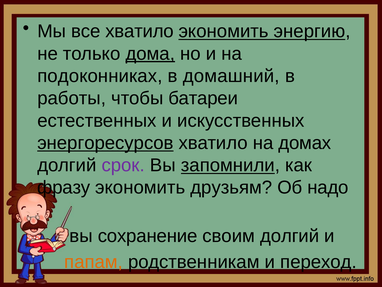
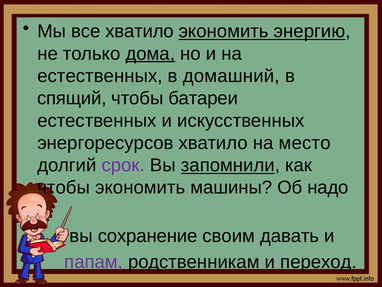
подоконниках: подоконниках -> естественных (100, 76)
работы: работы -> спящий (72, 98)
энергоресурсов underline: present -> none (105, 143)
домах: домах -> место (305, 143)
фразу: фразу -> чтобы (64, 187)
друзьям: друзьям -> машины (231, 187)
своим долгий: долгий -> давать (290, 236)
папам colour: orange -> purple (94, 262)
